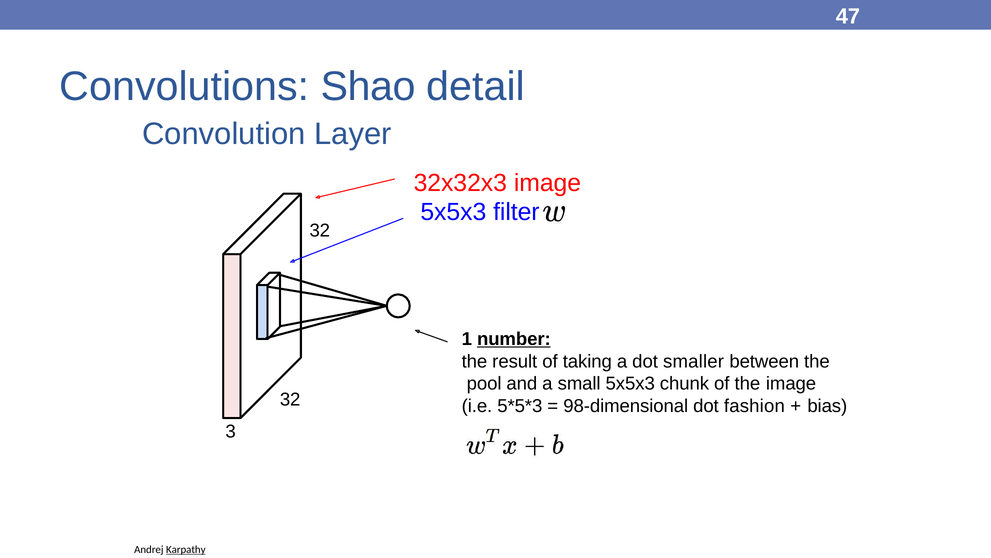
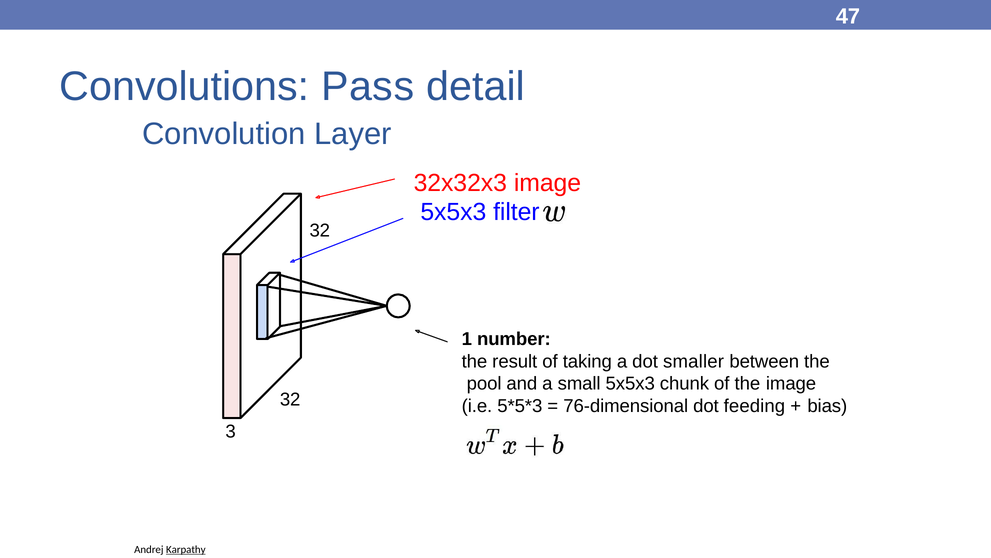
Shao: Shao -> Pass (368, 86)
number underline: present -> none (514, 339)
98-dimensional: 98-dimensional -> 76-dimensional (626, 406)
fashion: fashion -> feeding (754, 406)
